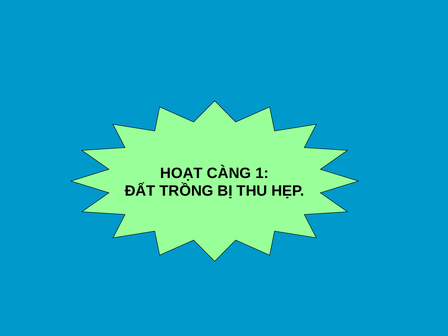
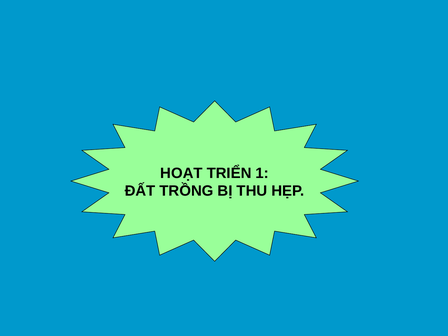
CÀNG: CÀNG -> TRIỂN (229, 173)
